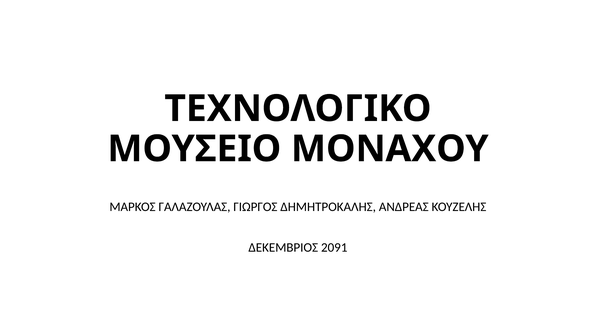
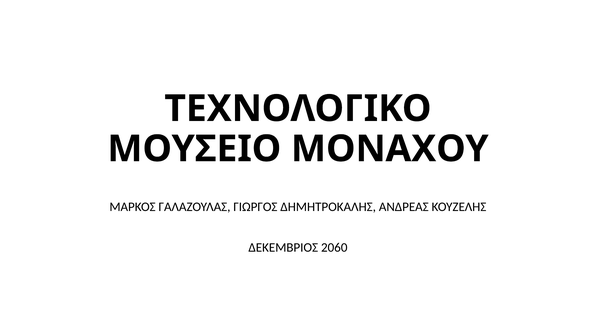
2091: 2091 -> 2060 (334, 248)
